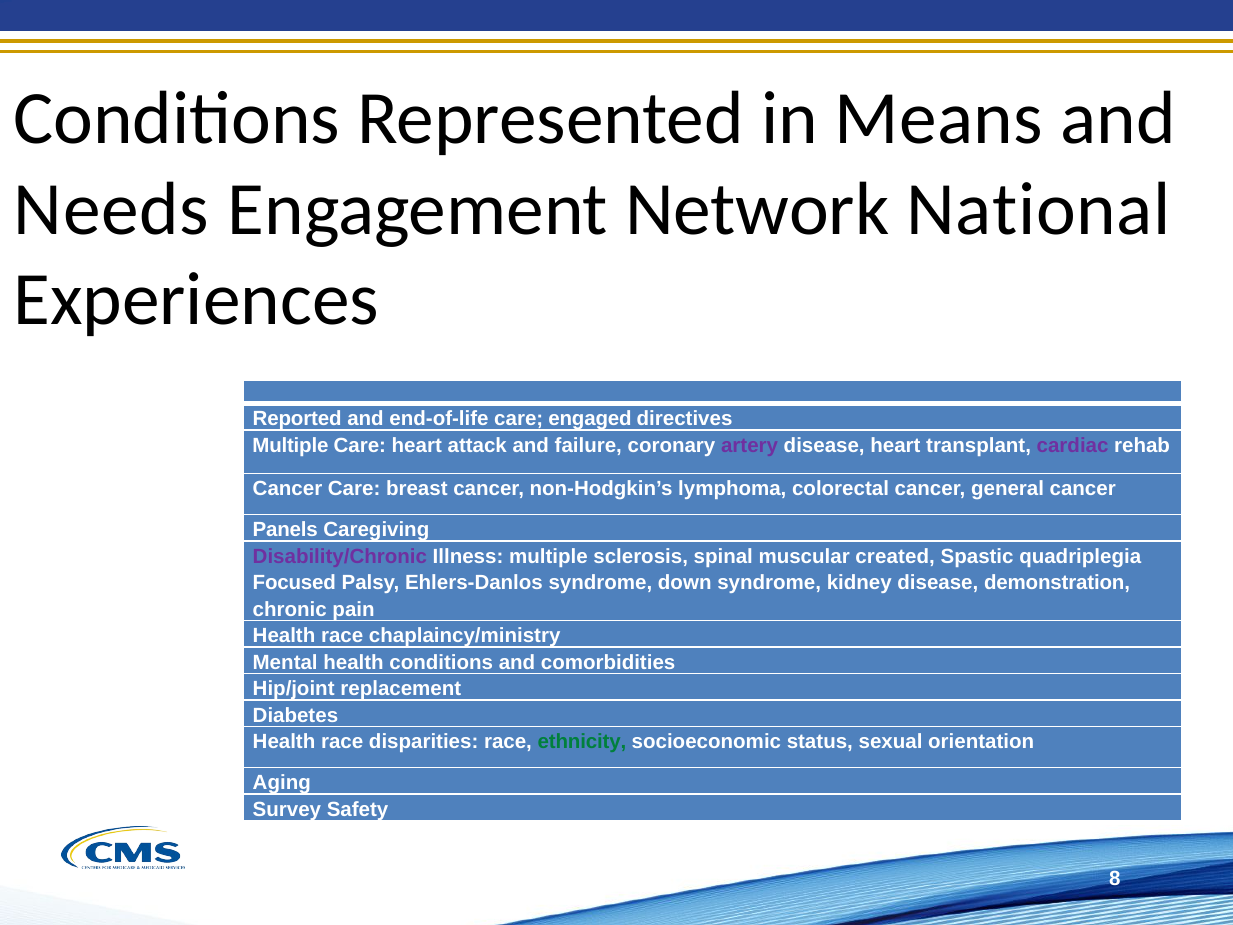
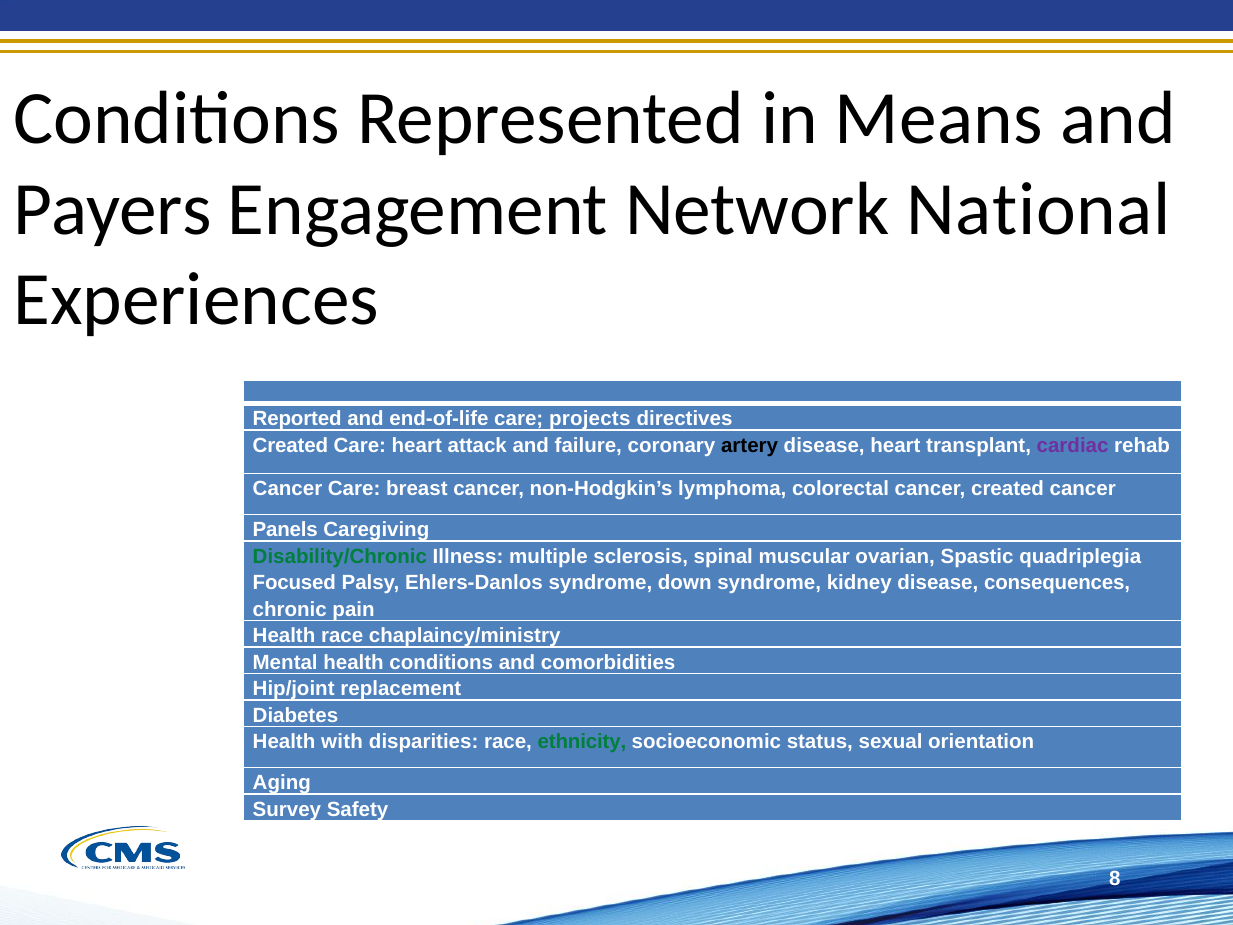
Needs: Needs -> Payers (112, 209)
engaged: engaged -> projects (590, 419)
Multiple: Multiple -> Created (290, 445)
artery colour: purple -> black (750, 445)
cancer general: general -> created (1008, 489)
Disability/Chronic colour: purple -> green (340, 556)
created: created -> ovarian (895, 556)
demonstration: demonstration -> consequences (1057, 583)
race: race -> with (342, 742)
